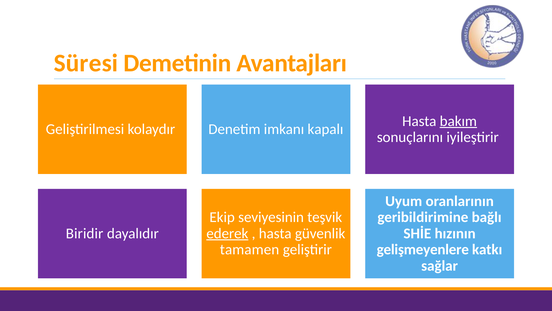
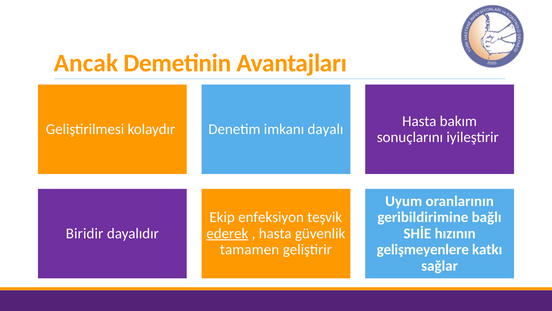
Süresi: Süresi -> Ancak (86, 63)
bakım underline: present -> none (458, 121)
kapalı: kapalı -> dayalı (325, 129)
seviyesinin: seviyesinin -> enfeksiyon (271, 217)
